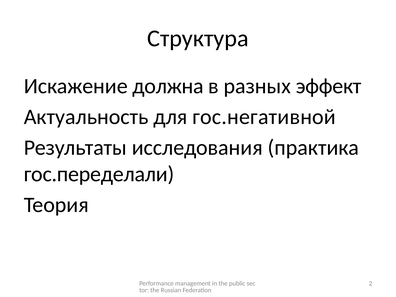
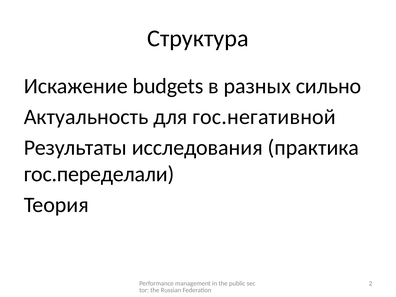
должна: должна -> budgets (168, 86)
эффект: эффект -> сильно (329, 86)
